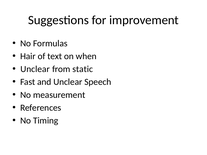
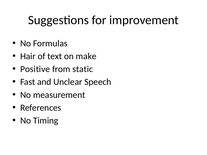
when: when -> make (86, 56)
Unclear: Unclear -> Positive (35, 69)
